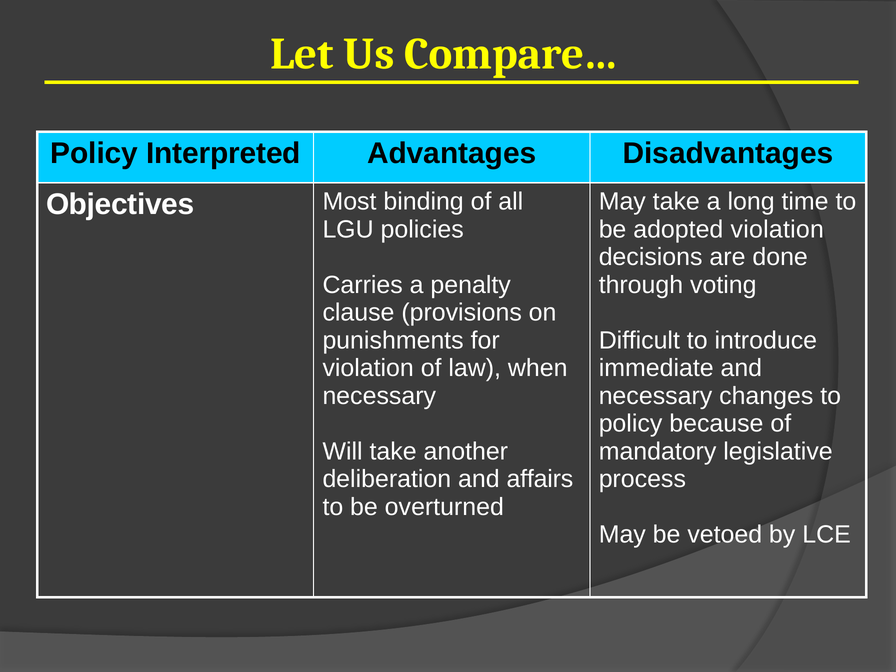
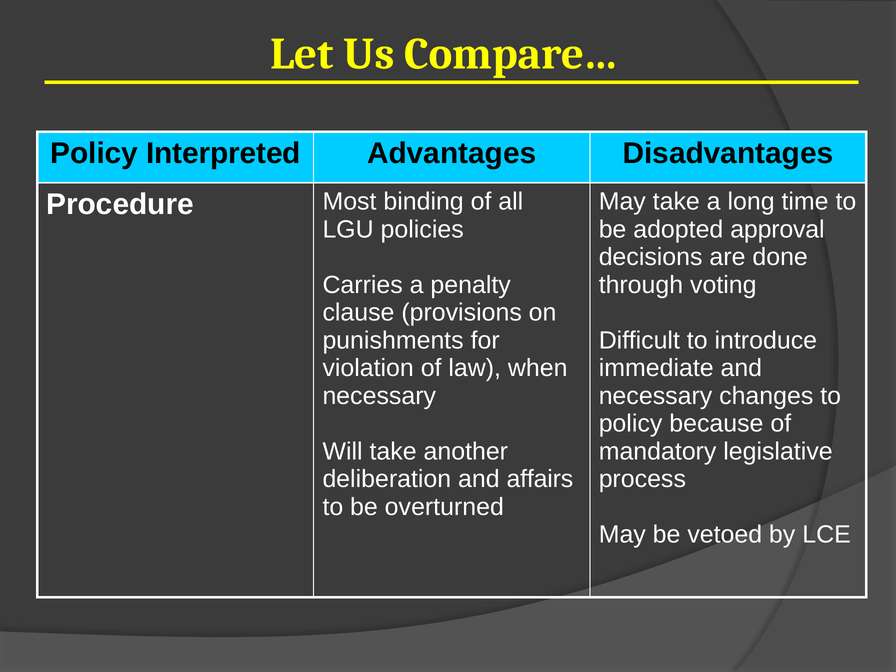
Objectives: Objectives -> Procedure (120, 204)
adopted violation: violation -> approval (777, 229)
